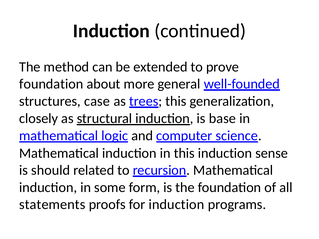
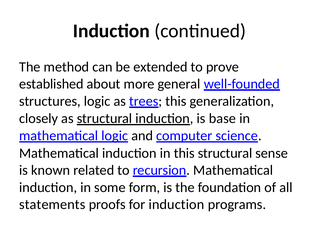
foundation: foundation -> established (51, 84)
structures case: case -> logic (97, 101)
this induction: induction -> structural (225, 153)
should: should -> known (51, 170)
